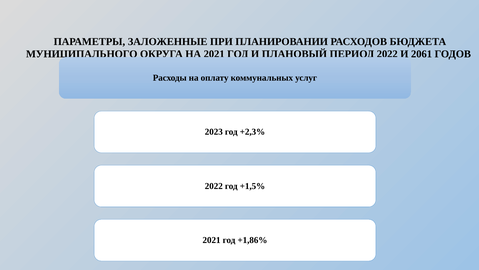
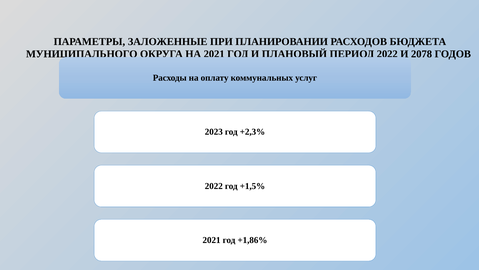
2061: 2061 -> 2078 (422, 54)
